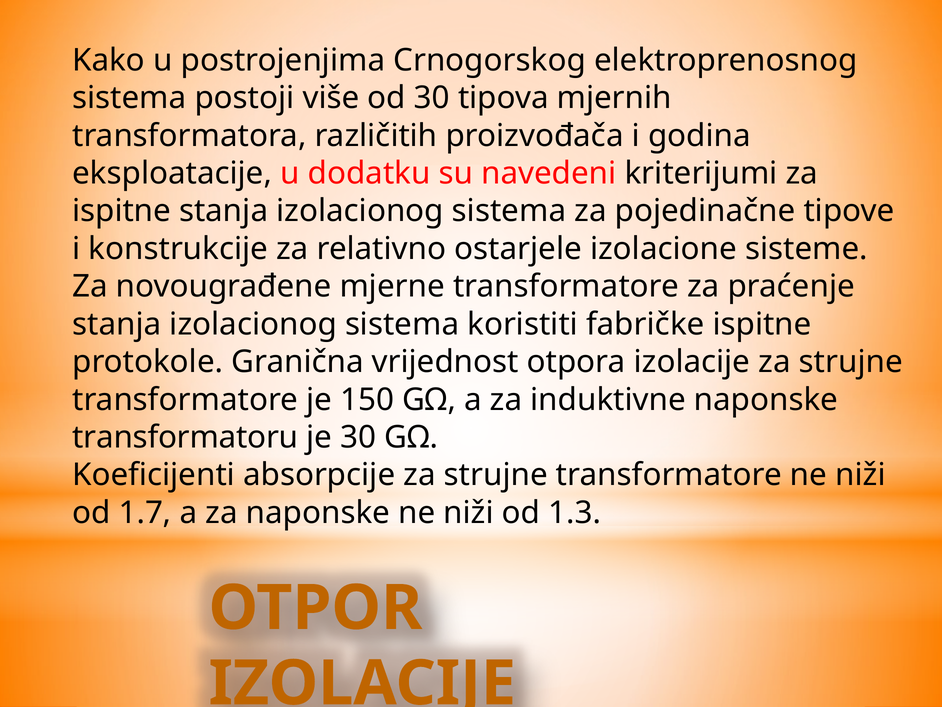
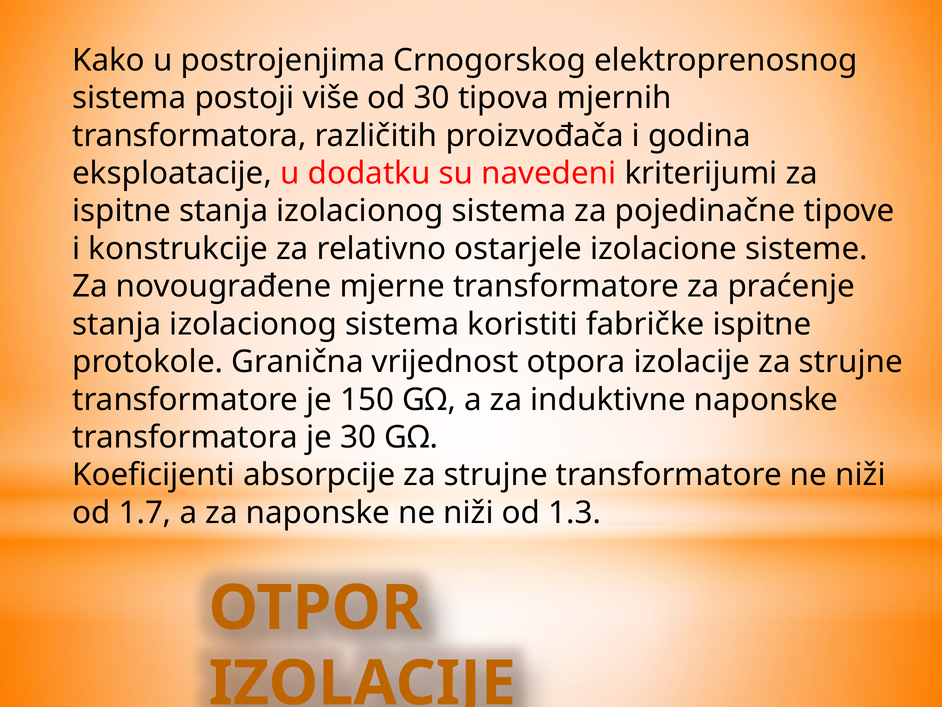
transformatoru: transformatoru -> transformatora (185, 437)
